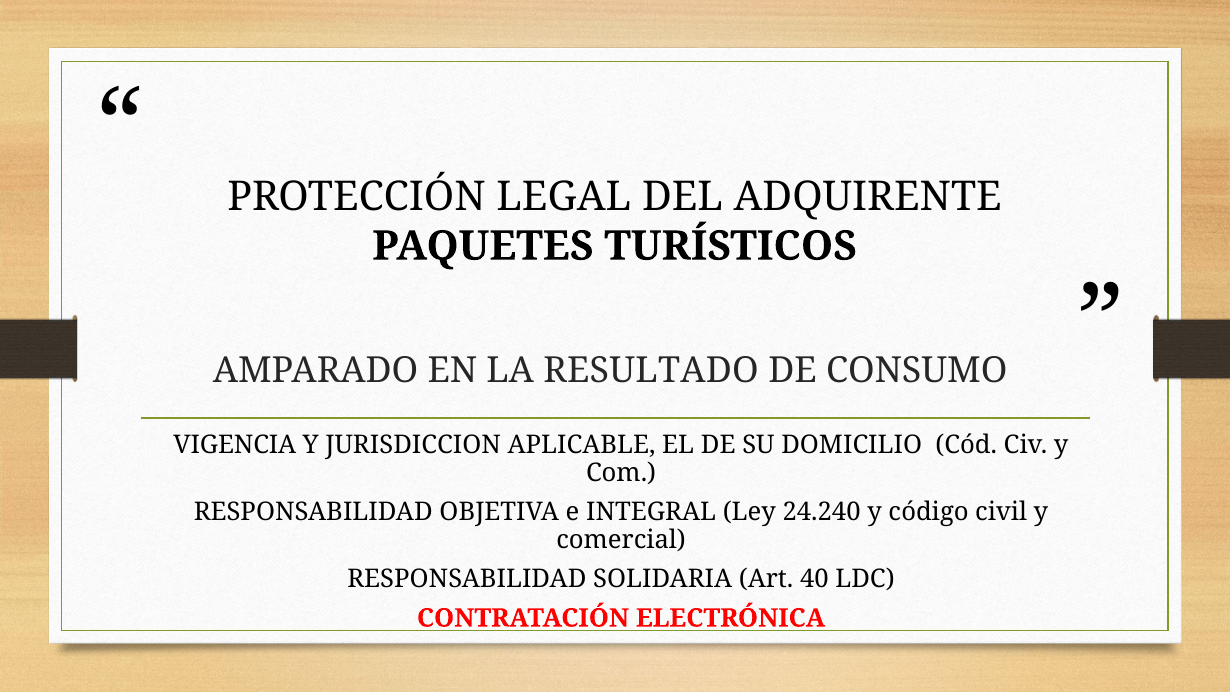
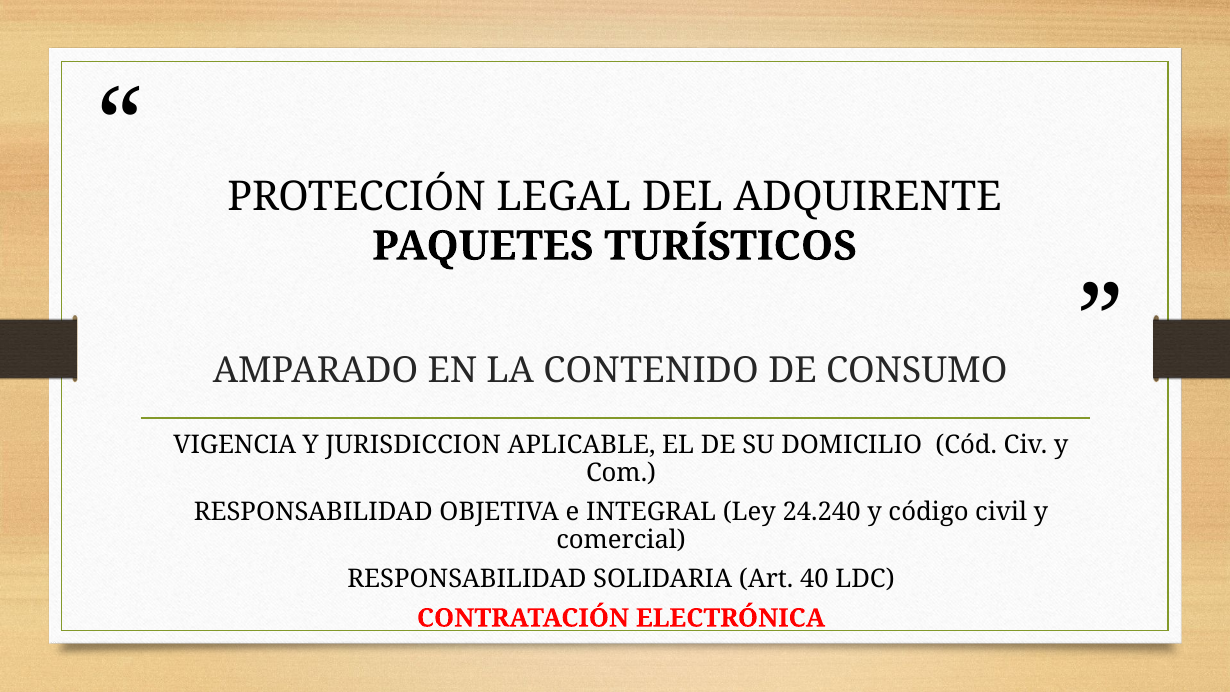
RESULTADO: RESULTADO -> CONTENIDO (651, 370)
